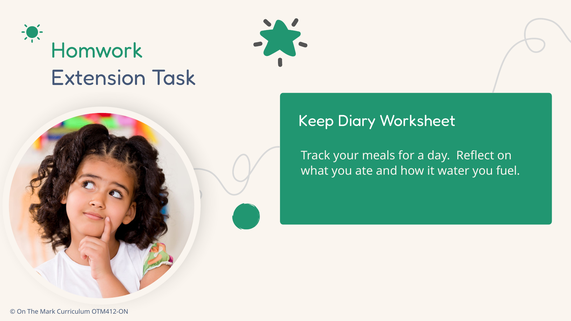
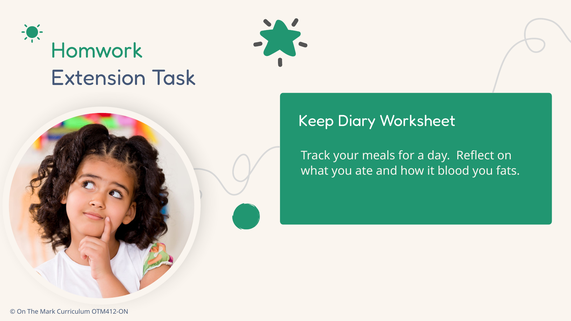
water: water -> blood (453, 171)
fuel: fuel -> fats (508, 171)
